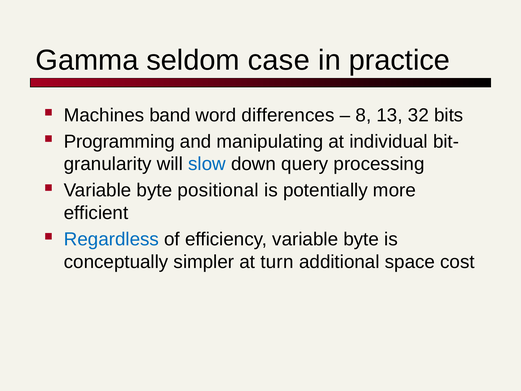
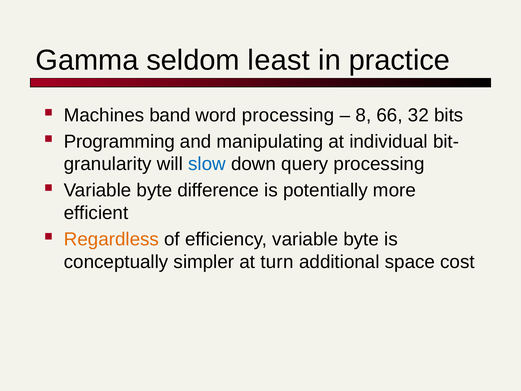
case: case -> least (279, 60)
word differences: differences -> processing (288, 115)
13: 13 -> 66 (390, 115)
positional: positional -> difference (218, 190)
Regardless colour: blue -> orange (111, 239)
